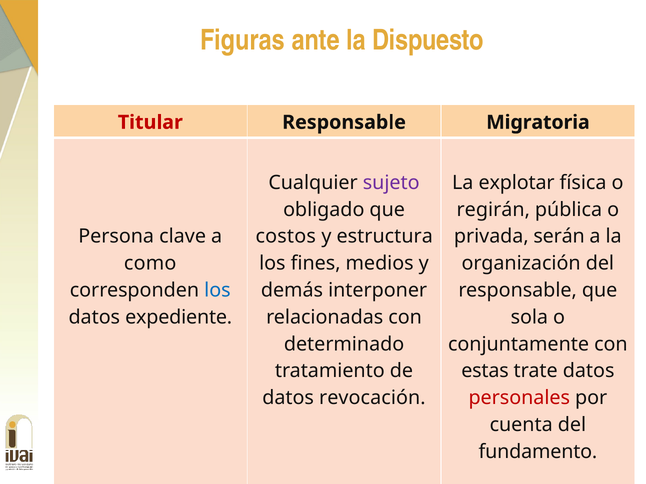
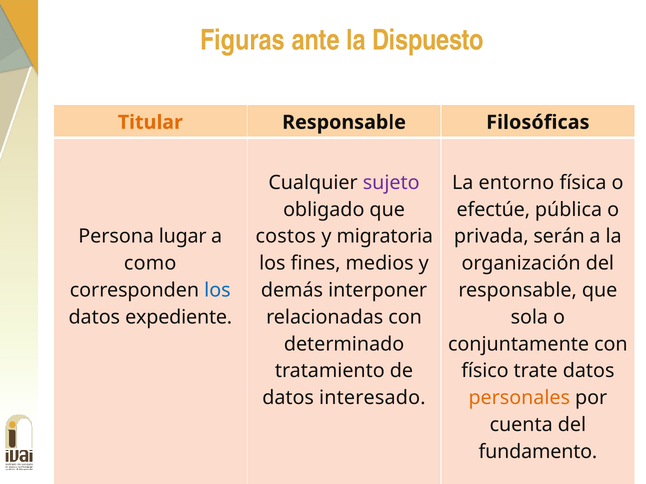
Titular colour: red -> orange (150, 122)
Migratoria: Migratoria -> Filosóficas (538, 122)
explotar: explotar -> entorno (516, 183)
regirán: regirán -> efectúe (493, 210)
clave: clave -> lugar (183, 237)
estructura: estructura -> migratoria (385, 237)
estas: estas -> físico (485, 371)
revocación: revocación -> interesado (372, 398)
personales colour: red -> orange (519, 398)
